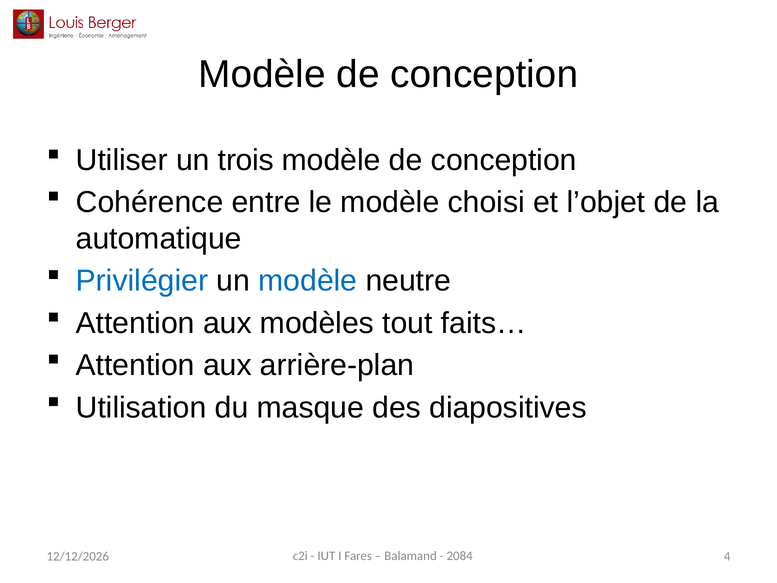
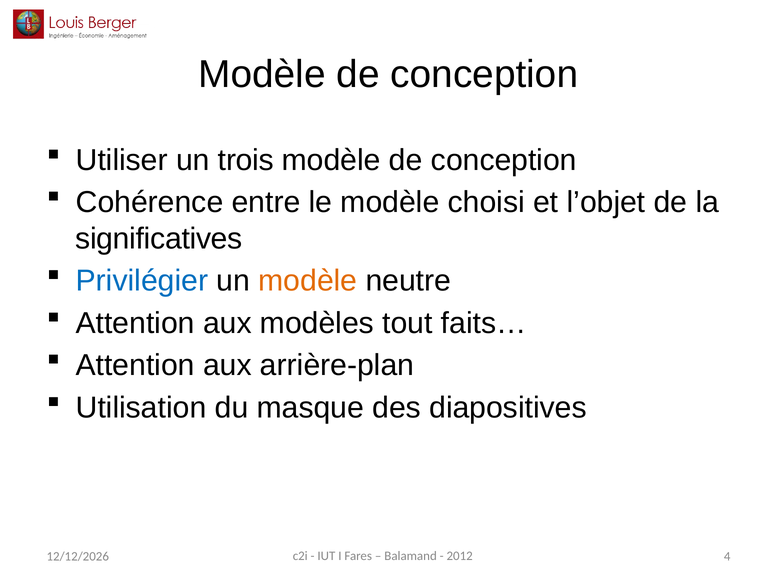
automatique: automatique -> significatives (159, 238)
modèle colour: blue -> orange (308, 281)
2084: 2084 -> 2012 (460, 556)
